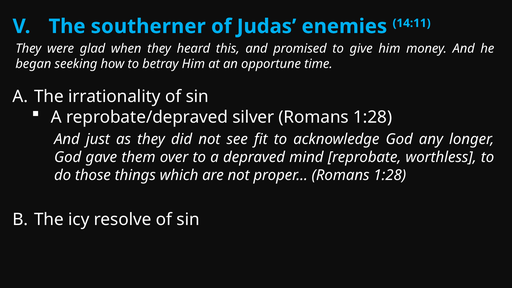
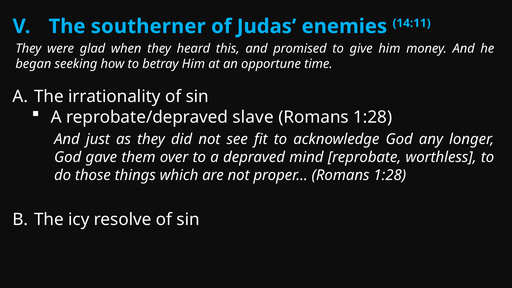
silver: silver -> slave (253, 117)
